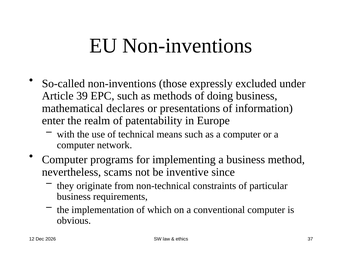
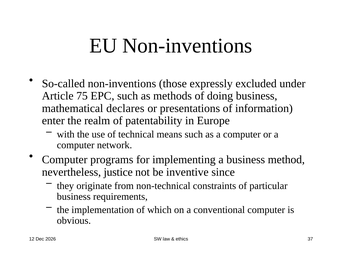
39: 39 -> 75 (82, 96)
scams: scams -> justice (118, 172)
